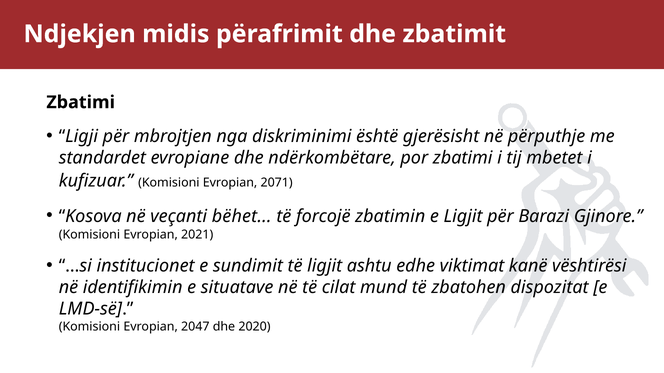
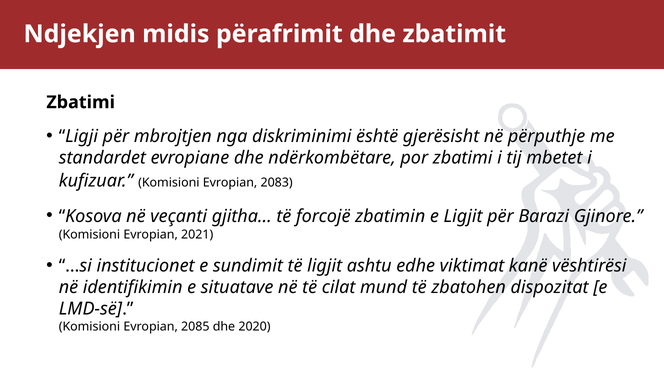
2071: 2071 -> 2083 (277, 183)
bëhet: bëhet -> gjitha (242, 217)
2047: 2047 -> 2085 (195, 327)
